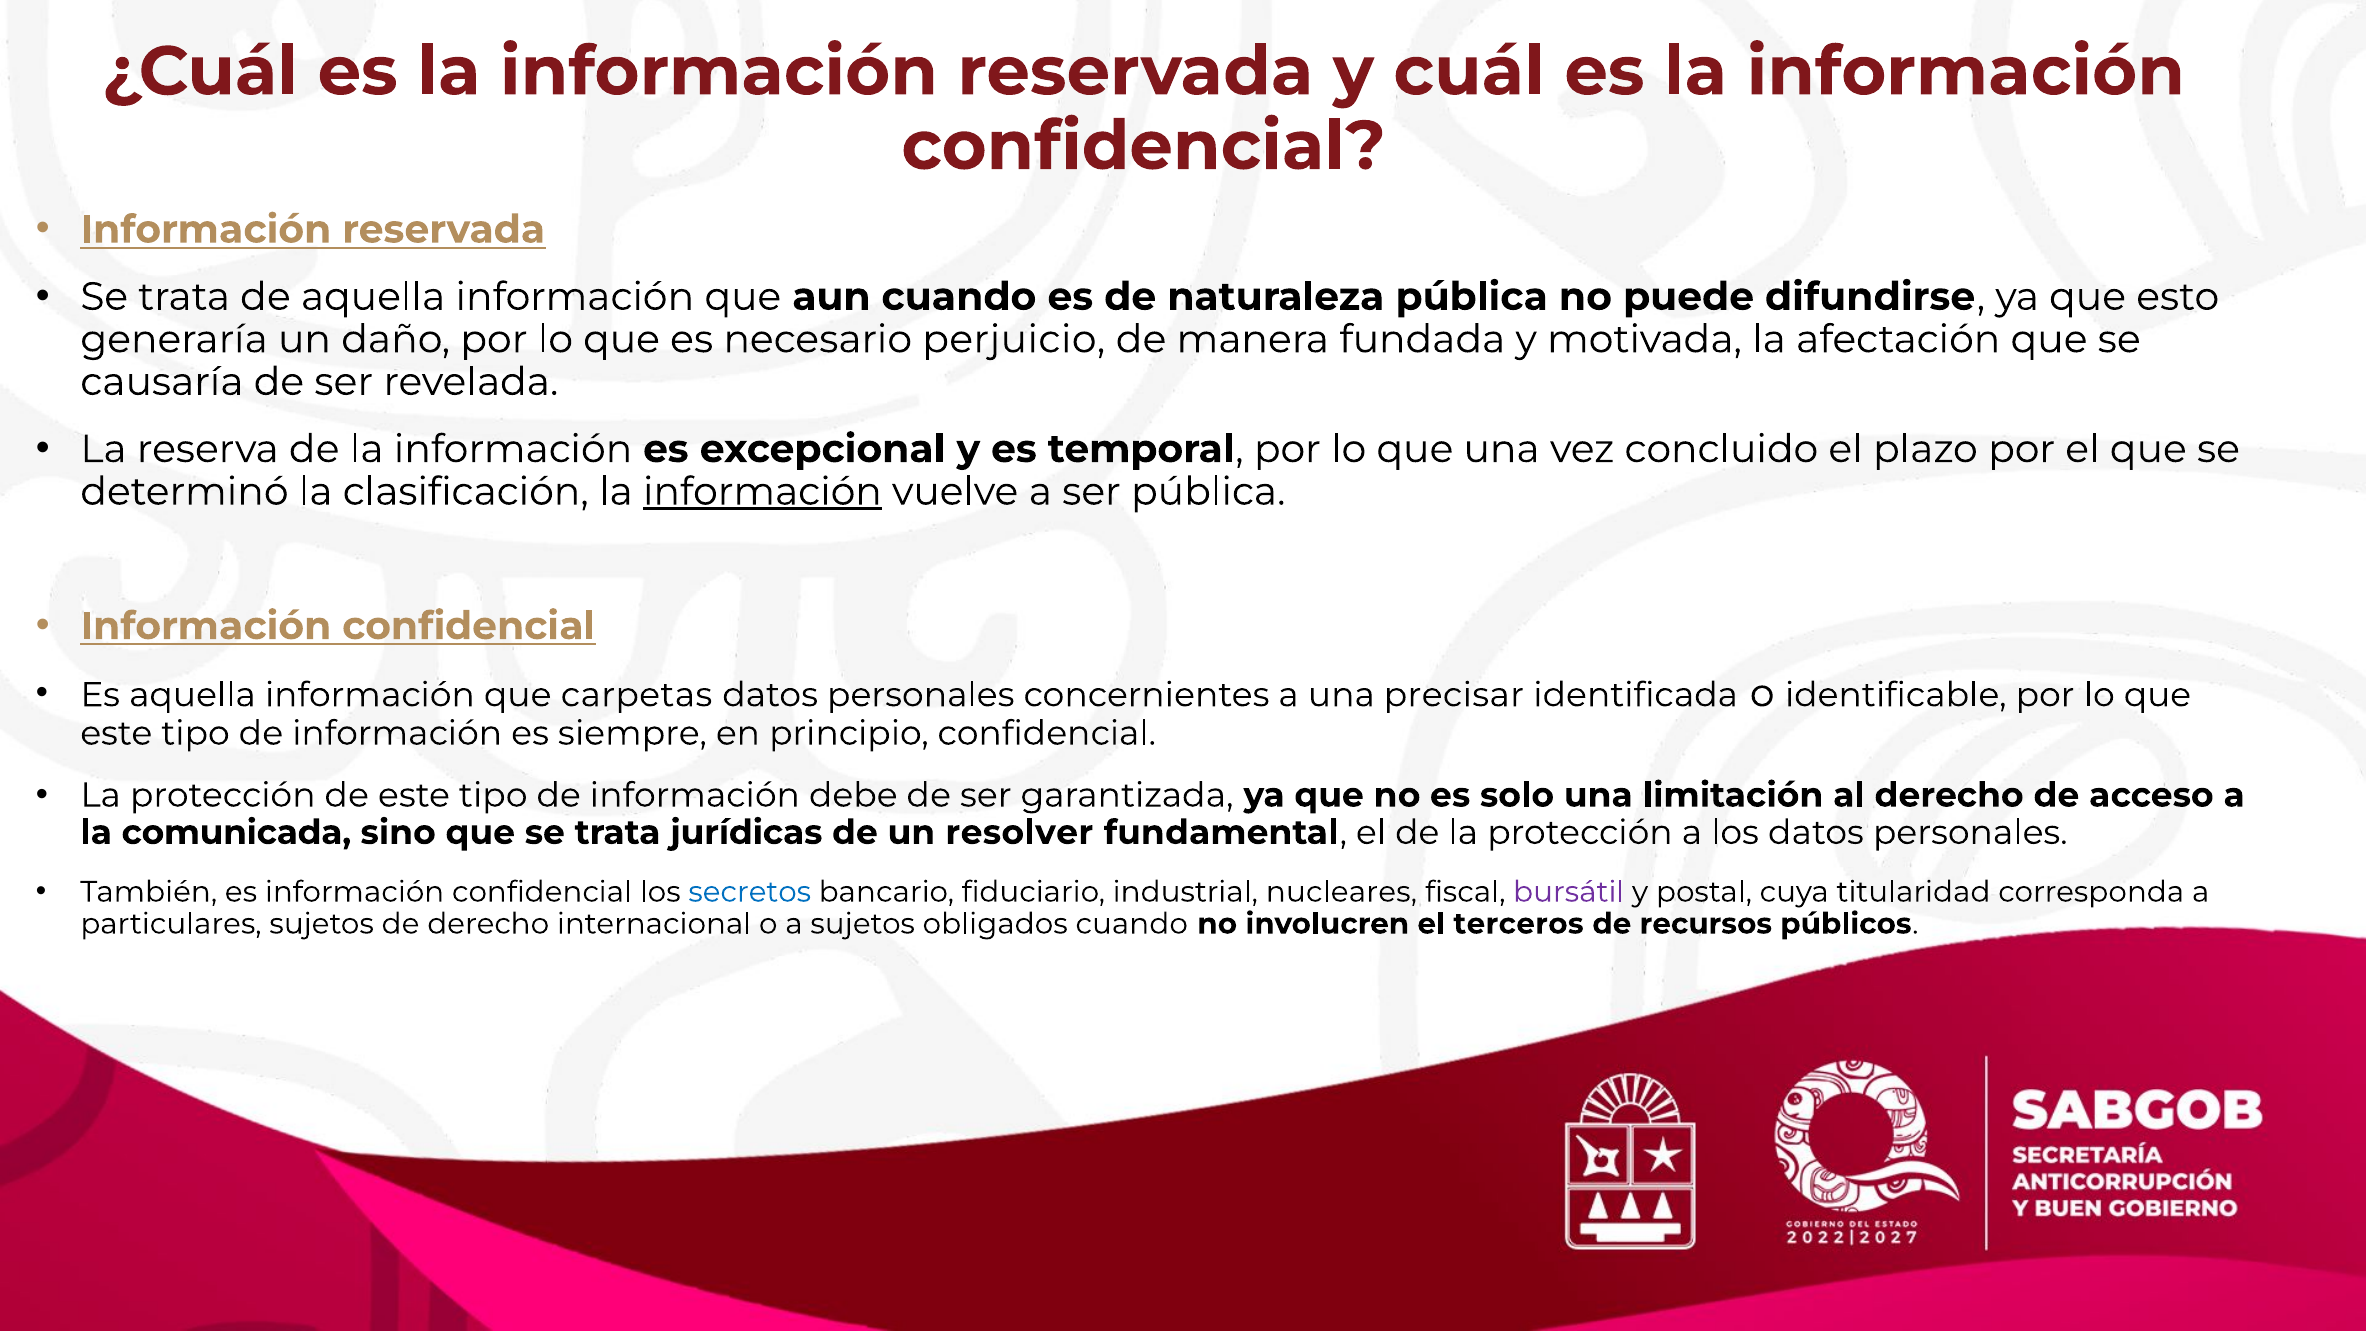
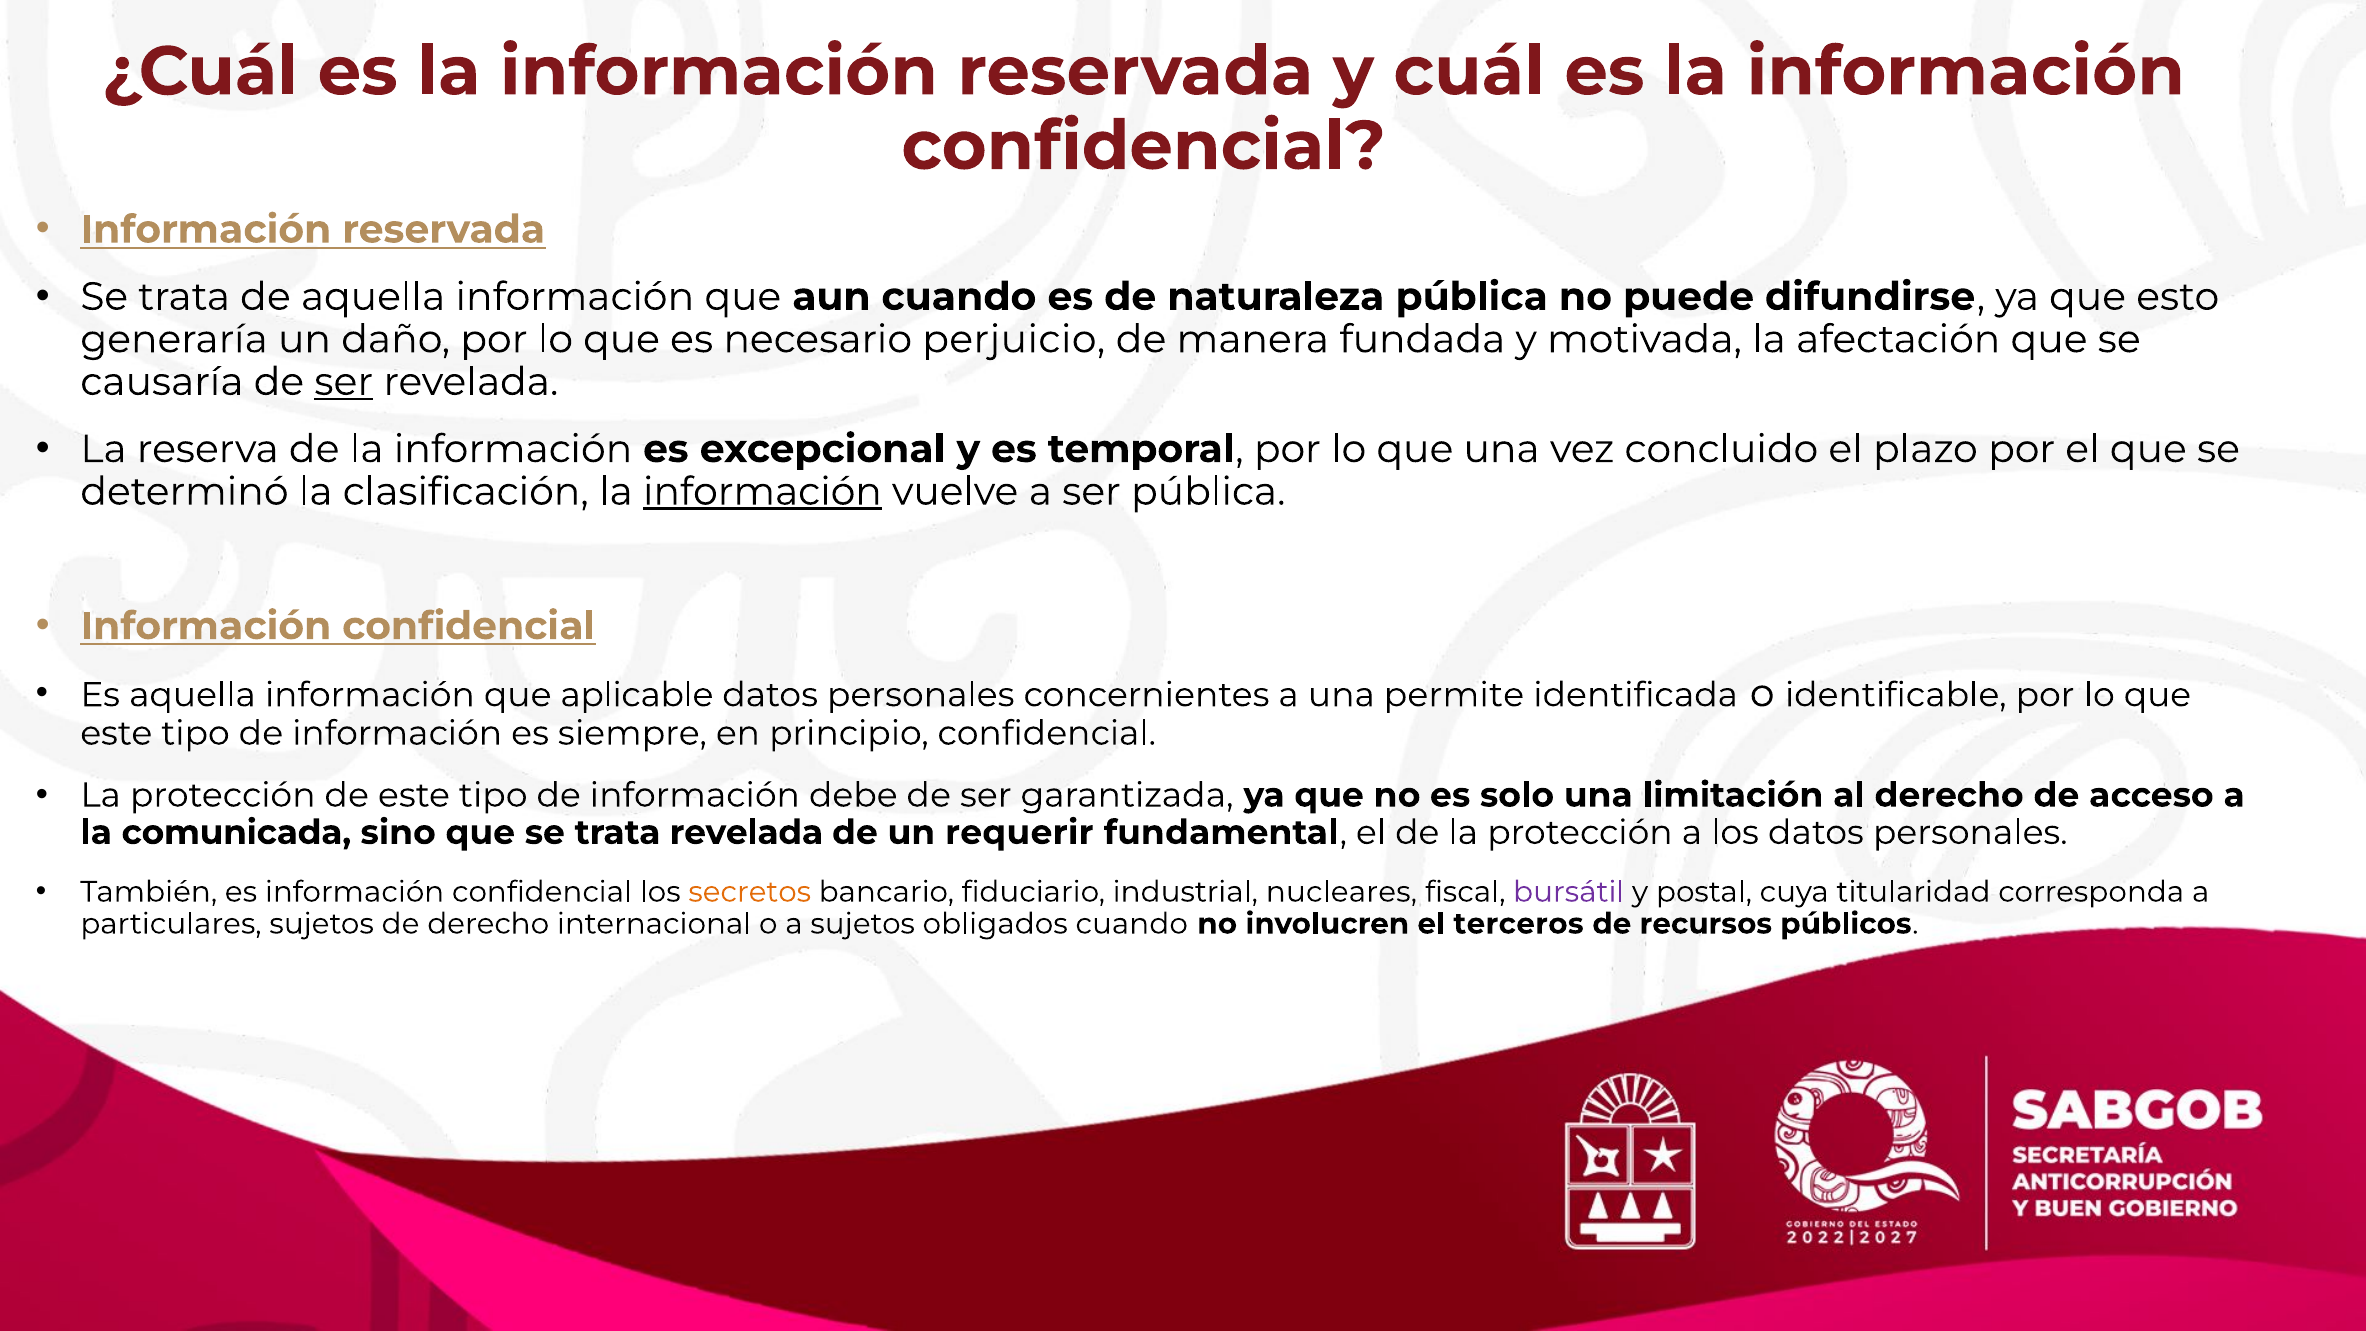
ser underline: none -> present (344, 382)
carpetas: carpetas -> aplicable (637, 695)
precisar: precisar -> permite (1454, 695)
trata jurídicas: jurídicas -> revelada (746, 832)
resolver: resolver -> requerir (1019, 832)
secretos colour: blue -> orange (750, 892)
